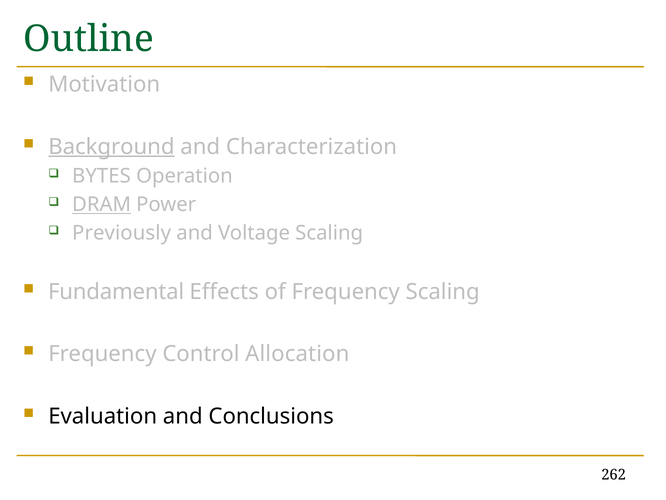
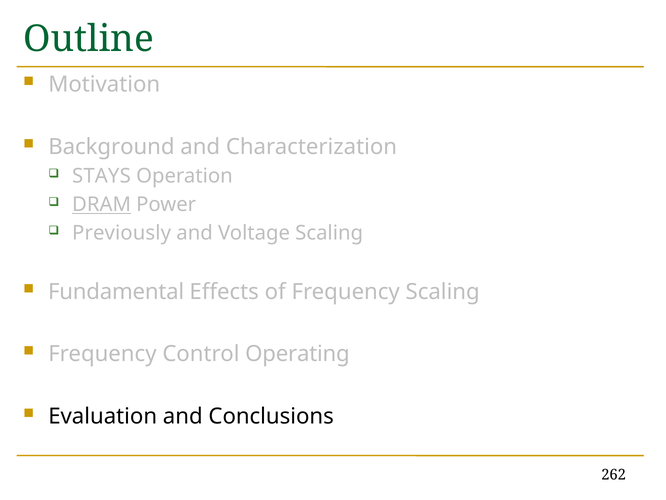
Background underline: present -> none (111, 147)
BYTES: BYTES -> STAYS (101, 176)
Allocation: Allocation -> Operating (297, 354)
